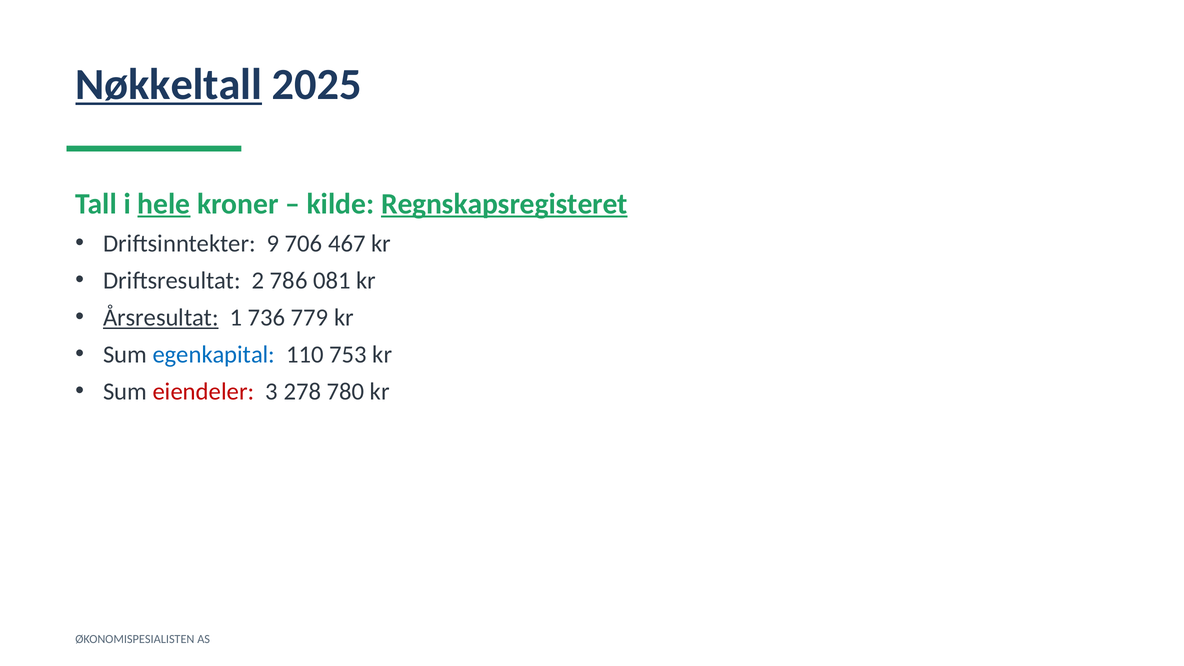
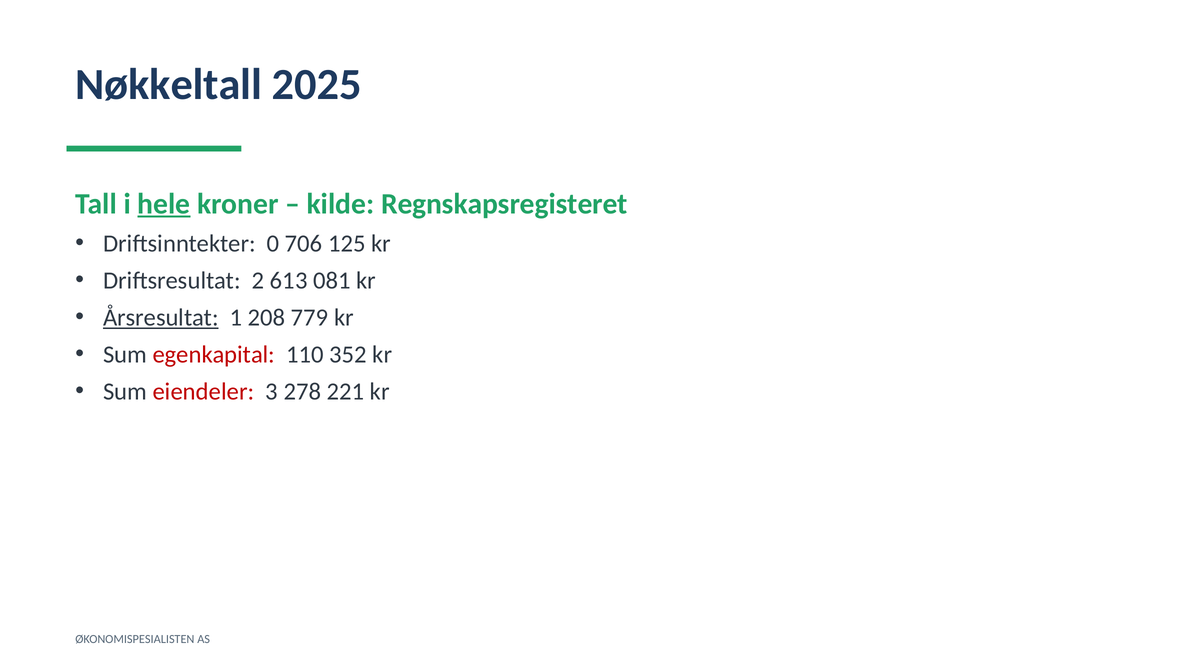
Nøkkeltall underline: present -> none (169, 85)
Regnskapsregisteret underline: present -> none (504, 204)
9: 9 -> 0 (273, 243)
467: 467 -> 125 (347, 243)
786: 786 -> 613 (289, 280)
736: 736 -> 208 (267, 318)
egenkapital colour: blue -> red (214, 355)
753: 753 -> 352 (348, 355)
780: 780 -> 221 (345, 392)
